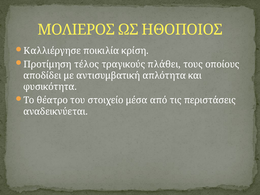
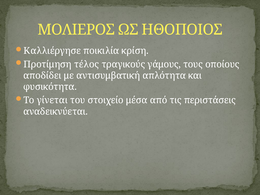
πλάθει: πλάθει -> γάμους (164, 64)
θέατρο: θέατρο -> γίνεται (52, 100)
